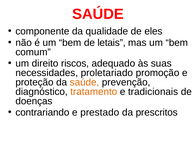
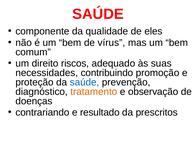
letais: letais -> vírus (111, 43)
proletariado: proletariado -> contribuindo (107, 73)
saúde colour: orange -> blue (85, 82)
tradicionais: tradicionais -> observação (153, 92)
prestado: prestado -> resultado (100, 112)
